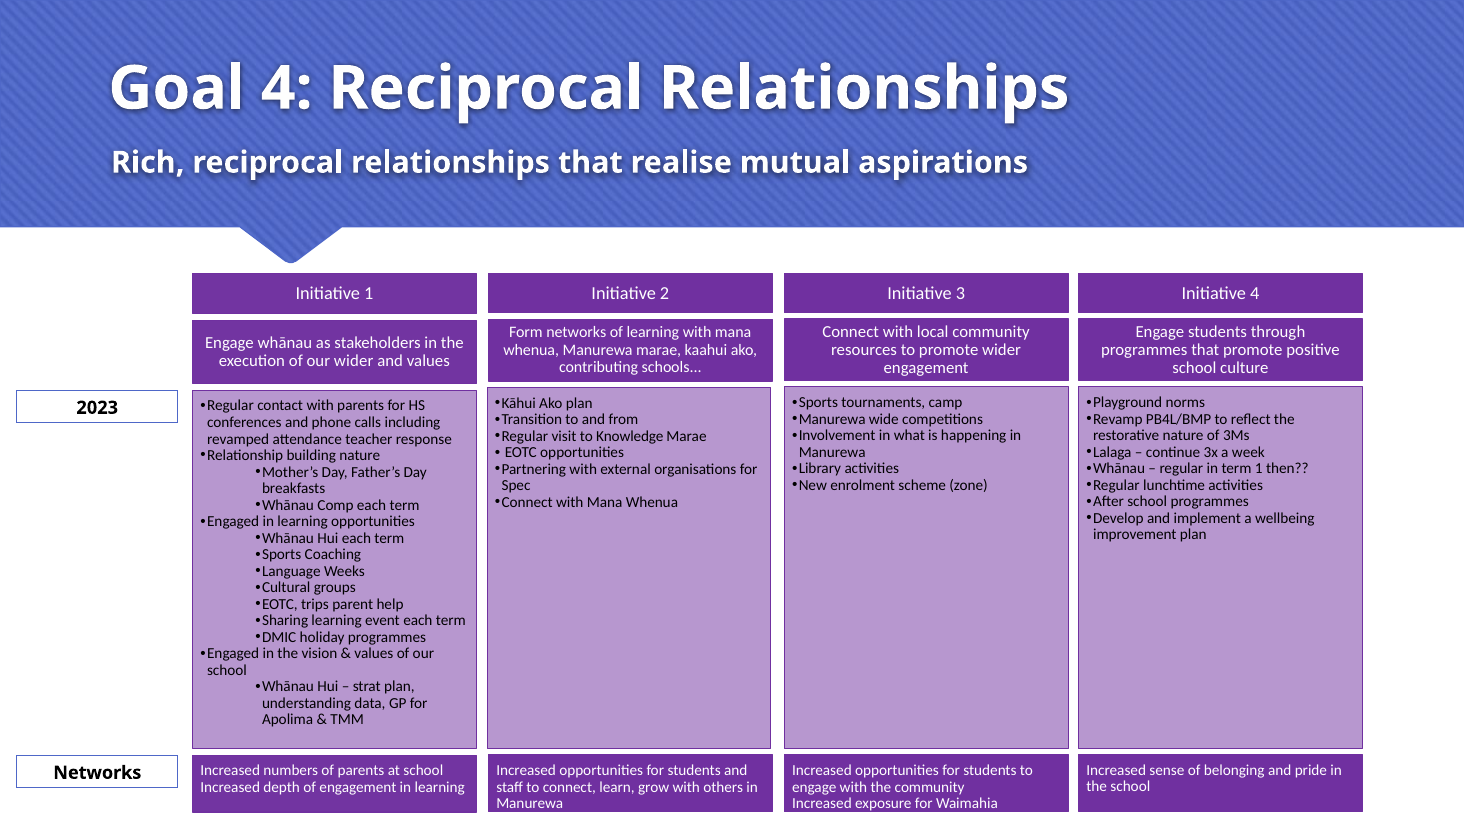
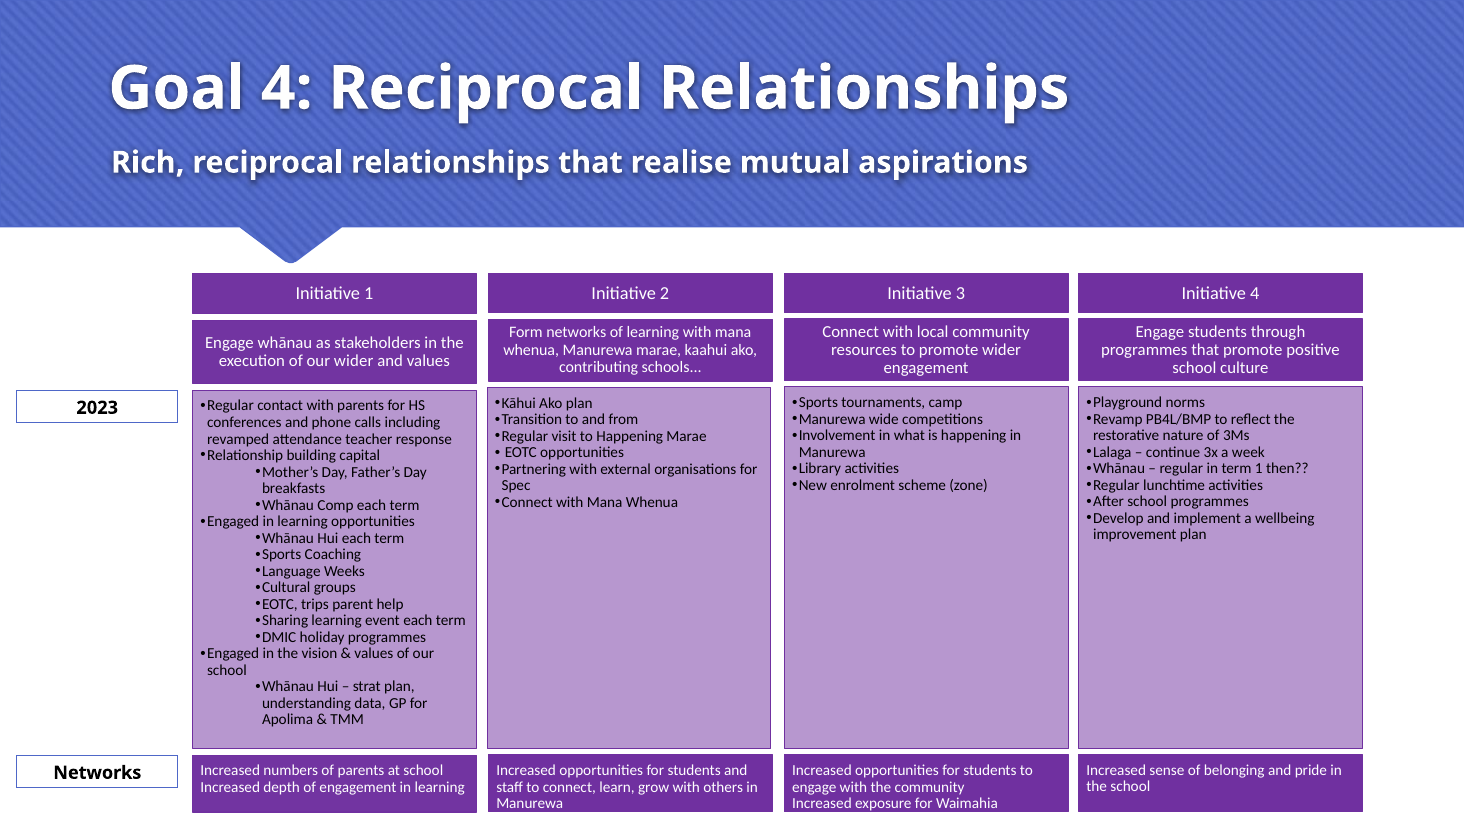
to Knowledge: Knowledge -> Happening (630, 436)
building nature: nature -> capital (360, 455)
